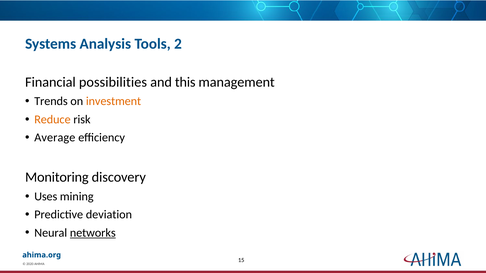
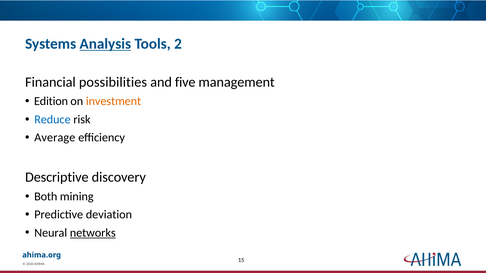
Analysis underline: none -> present (105, 44)
this: this -> five (185, 82)
Trends: Trends -> Edition (51, 101)
Reduce colour: orange -> blue (52, 120)
Monitoring: Monitoring -> Descriptive (57, 177)
Uses: Uses -> Both (46, 197)
